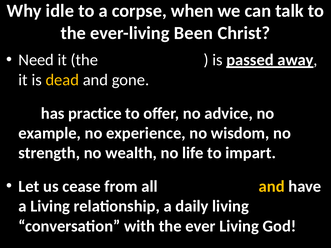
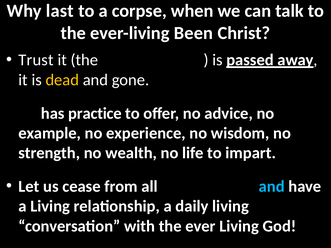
idle: idle -> last (60, 11)
Need: Need -> Trust (36, 60)
and colour: yellow -> light blue (272, 187)
